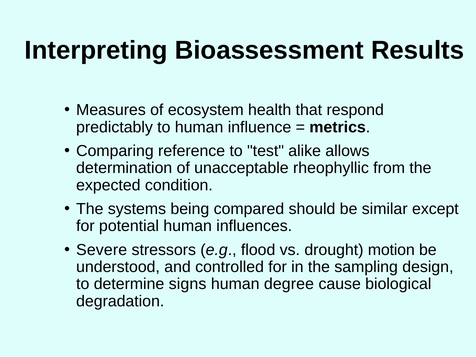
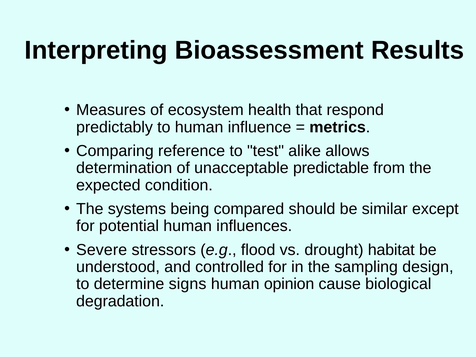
rheophyllic: rheophyllic -> predictable (331, 168)
motion: motion -> habitat (391, 250)
degree: degree -> opinion (289, 284)
